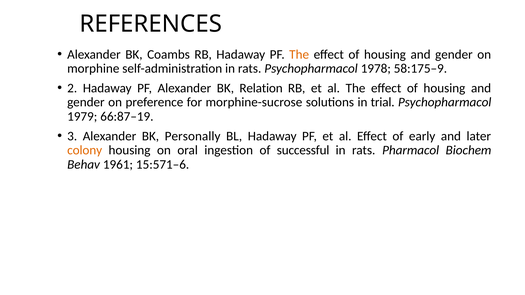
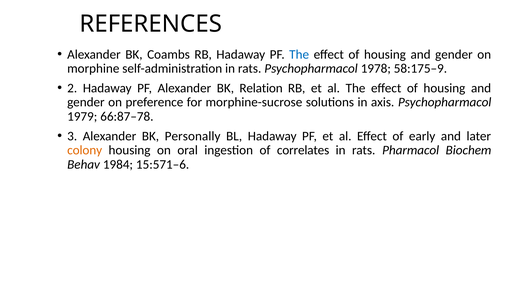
The colour: orange -> blue (299, 54)
trial: trial -> axis (383, 102)
66:87–19: 66:87–19 -> 66:87–78 (127, 117)
successful: successful -> correlates (303, 150)
1961: 1961 -> 1984 (118, 165)
